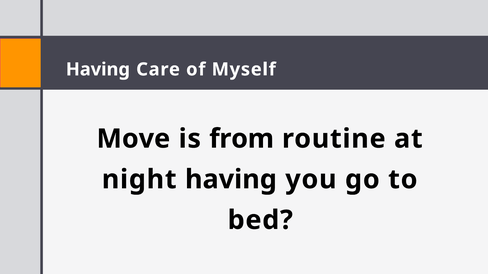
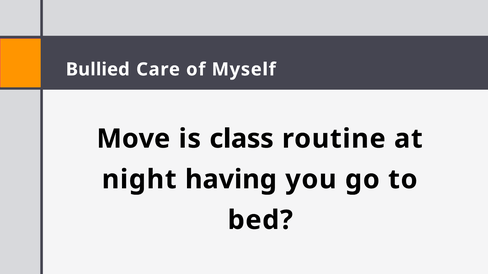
Having: Having -> Bullied (98, 70)
from: from -> class (242, 139)
